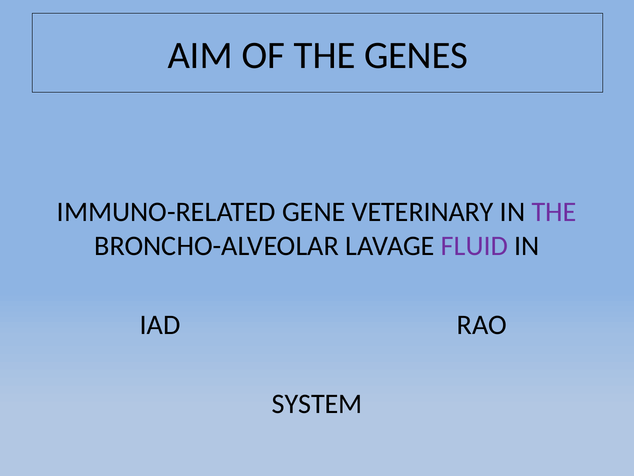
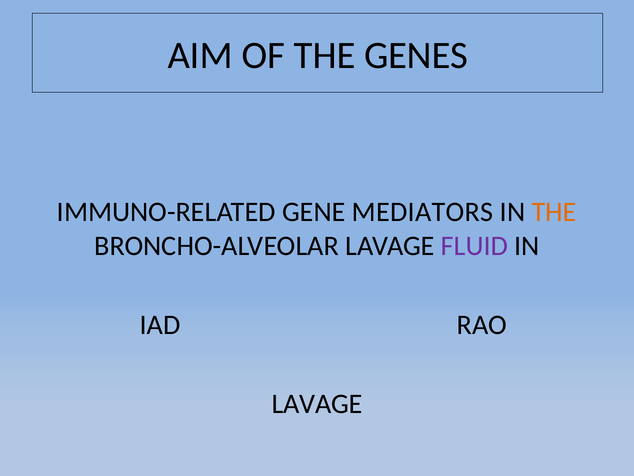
VETERINARY: VETERINARY -> MEDIATORS (423, 212)
THE colour: purple -> orange (554, 212)
SYSTEM: SYSTEM -> LAVAGE (317, 404)
